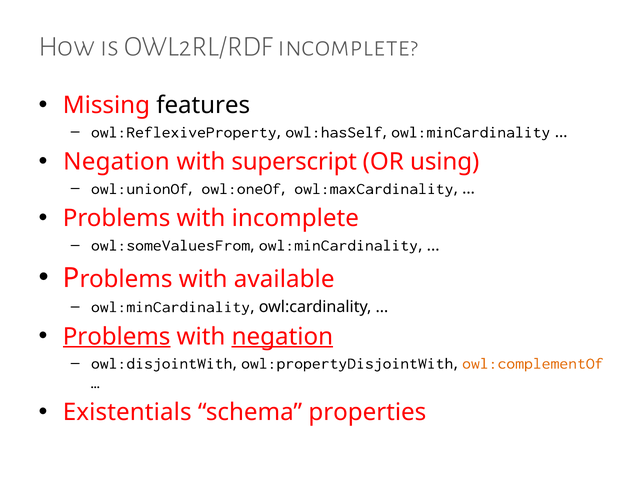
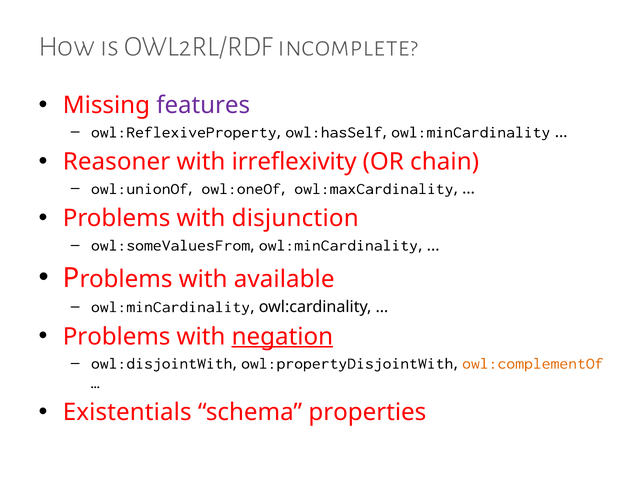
features colour: black -> purple (203, 105)
Negation: Negation -> Reasoner (117, 162)
superscript: superscript -> irreflexivity (294, 162)
using: using -> chain (445, 162)
with incomplete: incomplete -> disjunction (295, 218)
Problems underline: present -> none (117, 337)
